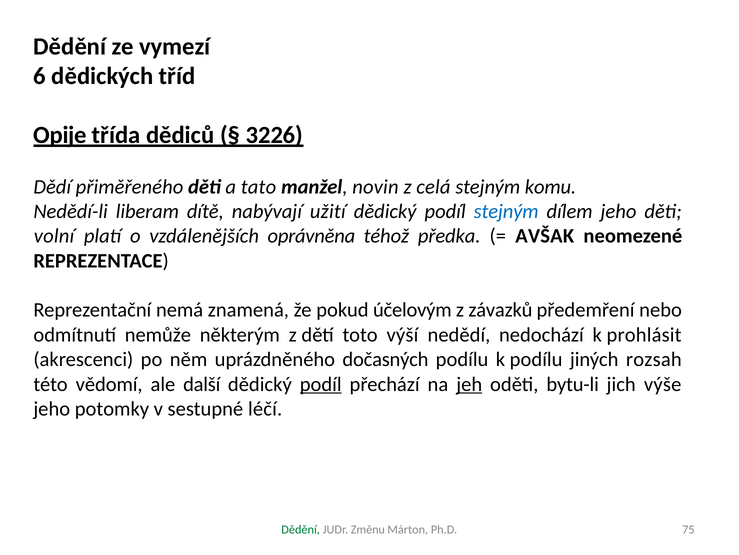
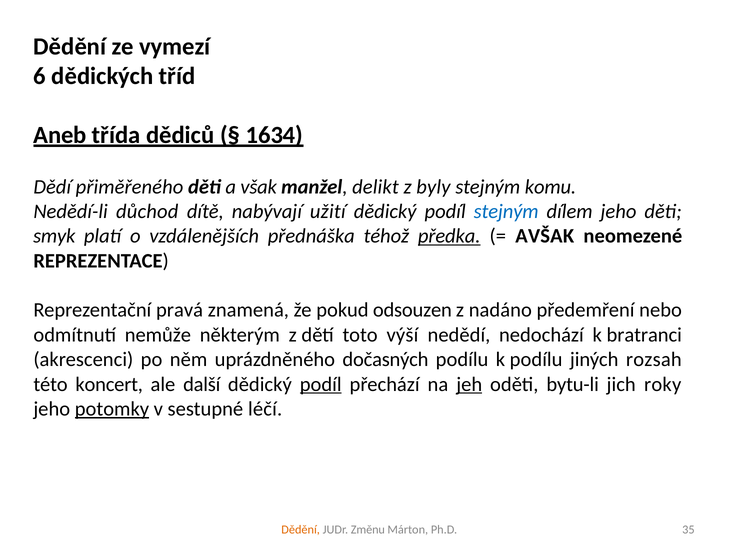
Opije: Opije -> Aneb (60, 135)
3226: 3226 -> 1634 (274, 135)
tato: tato -> však (259, 187)
novin: novin -> delikt (375, 187)
celá: celá -> byly (433, 187)
liberam: liberam -> důchod (147, 211)
volní: volní -> smyk (54, 236)
oprávněna: oprávněna -> přednáška (311, 236)
předka underline: none -> present (449, 236)
nemá: nemá -> pravá (180, 310)
účelovým: účelovým -> odsouzen (412, 310)
závazků: závazků -> nadáno (500, 310)
prohlásit: prohlásit -> bratranci (644, 334)
vědomí: vědomí -> koncert (109, 384)
výše: výše -> roky (663, 384)
potomky underline: none -> present (112, 408)
Dědění colour: green -> orange (301, 529)
75: 75 -> 35 (688, 529)
